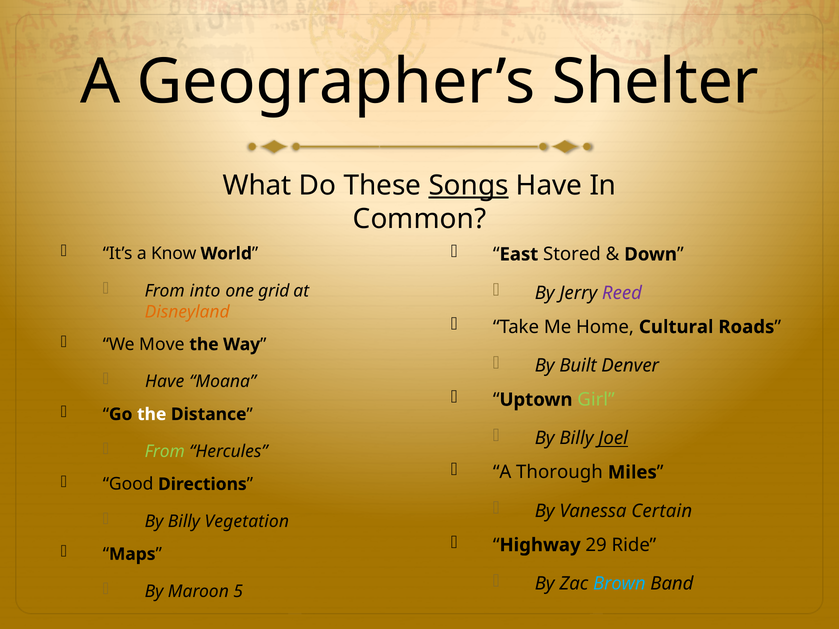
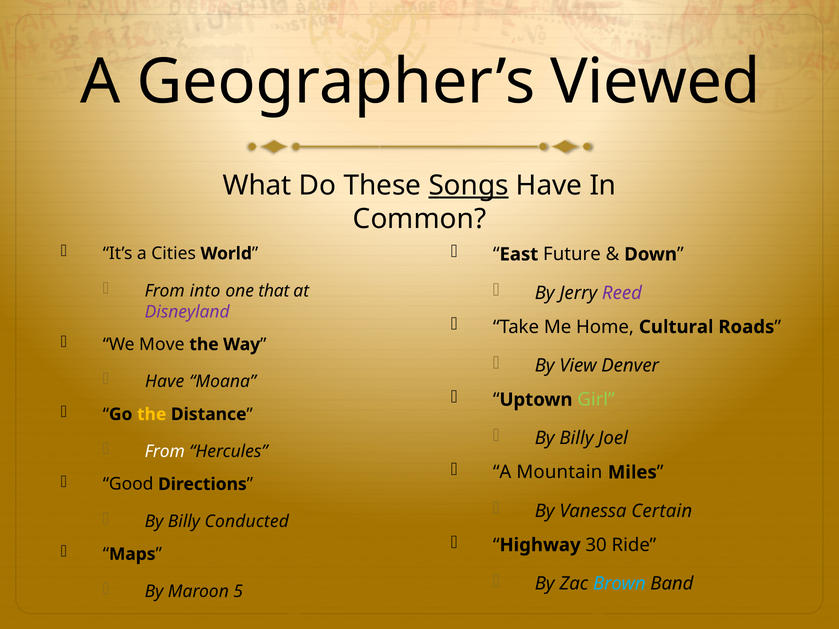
Shelter: Shelter -> Viewed (655, 82)
Know: Know -> Cities (174, 254)
Stored: Stored -> Future (572, 254)
grid: grid -> that (274, 291)
Disneyland colour: orange -> purple (187, 312)
Built: Built -> View (578, 366)
the colour: white -> yellow (152, 414)
Joel underline: present -> none (613, 438)
From colour: light green -> white (165, 452)
Thorough: Thorough -> Mountain (559, 473)
Vegetation: Vegetation -> Conducted (247, 522)
29: 29 -> 30 (596, 545)
